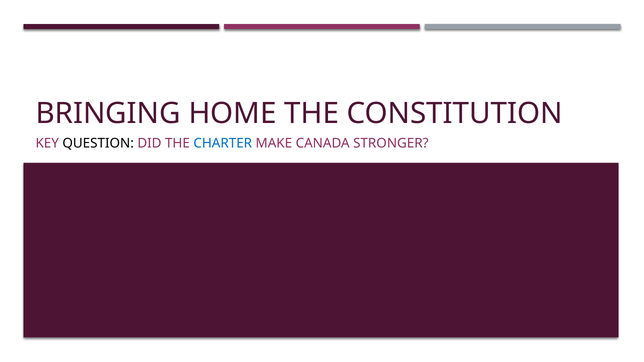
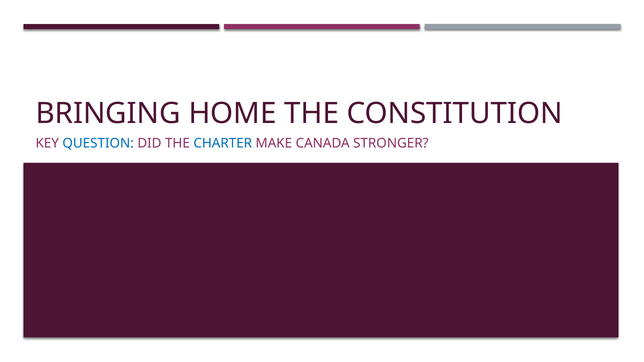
QUESTION colour: black -> blue (98, 143)
